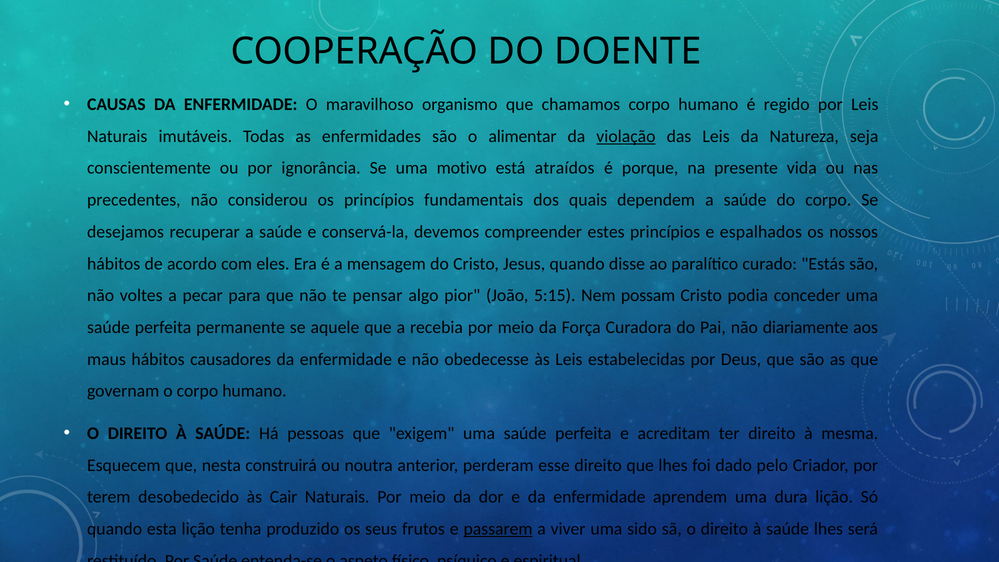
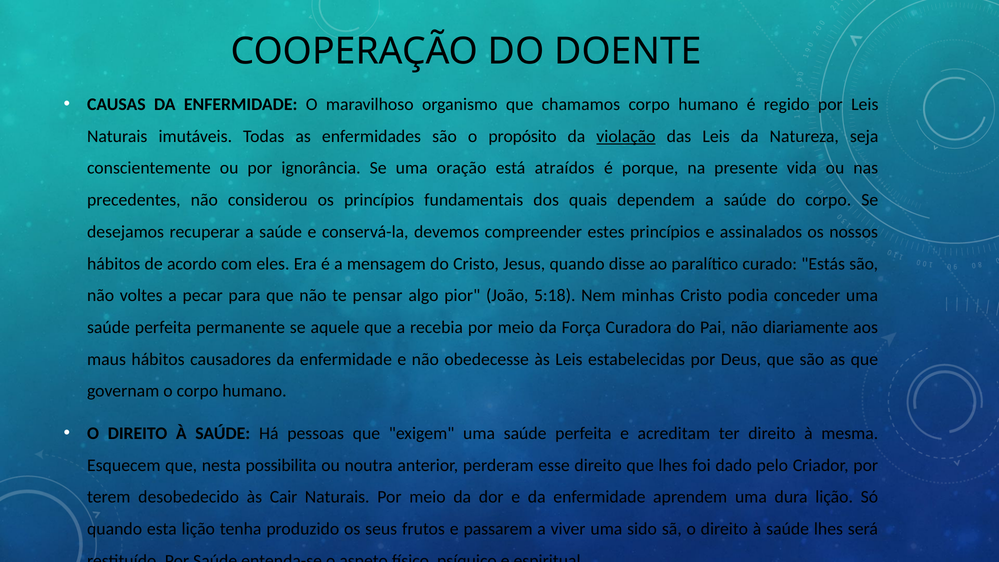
alimentar: alimentar -> propósito (523, 136)
motivo: motivo -> oração (462, 168)
espalhados: espalhados -> assinalados (761, 232)
5:15: 5:15 -> 5:18 (555, 296)
possam: possam -> minhas (648, 296)
construirá: construirá -> possibilita (281, 465)
passarem underline: present -> none (498, 529)
